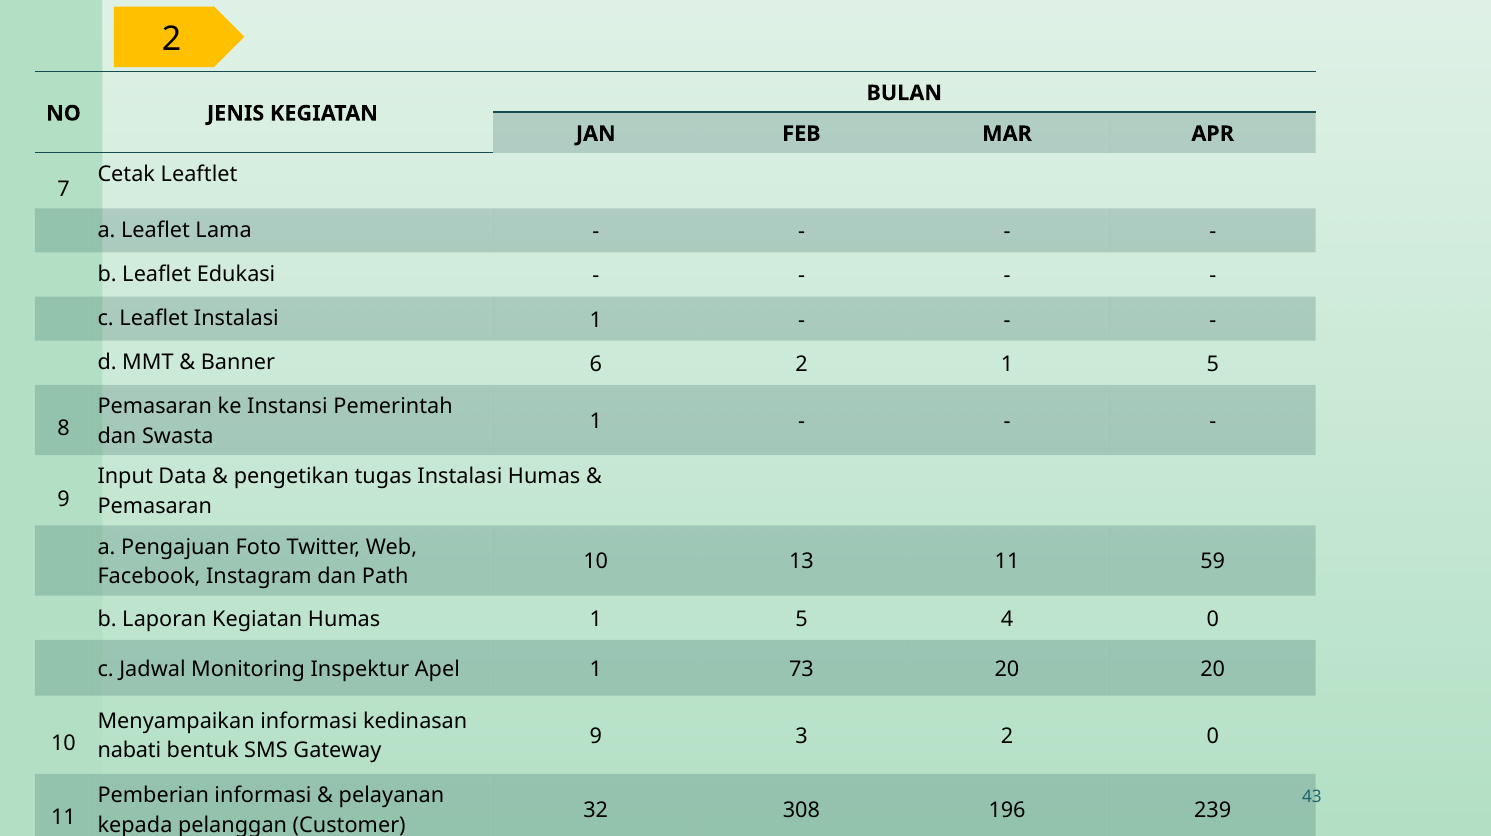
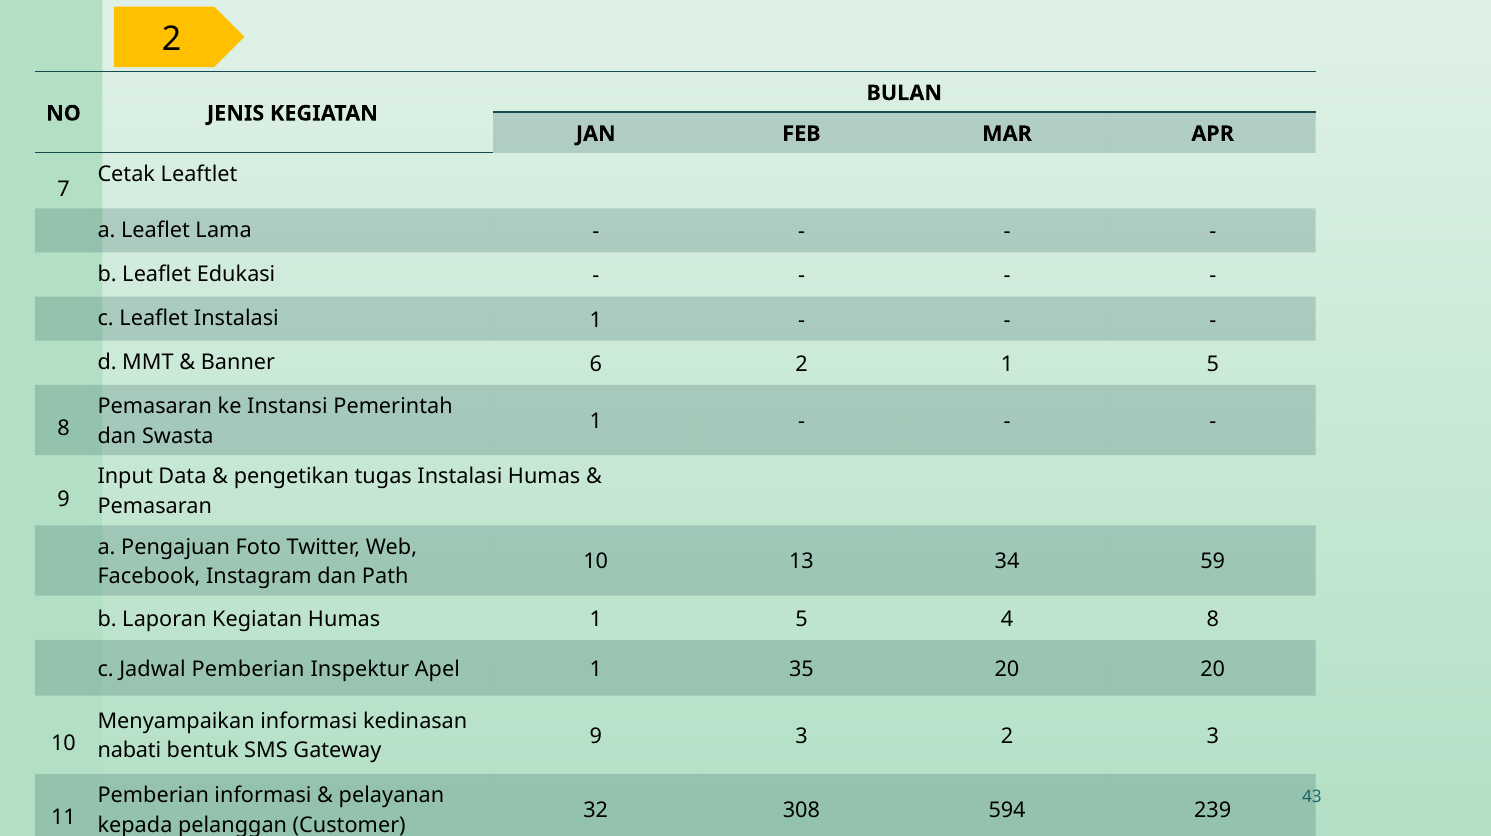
13 11: 11 -> 34 (1007, 561)
4 0: 0 -> 8 (1213, 619)
Jadwal Monitoring: Monitoring -> Pemberian (248, 669)
73: 73 -> 35 (801, 669)
2 0: 0 -> 3 (1213, 736)
196: 196 -> 594 (1007, 810)
